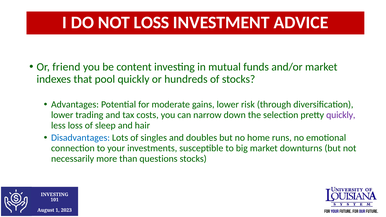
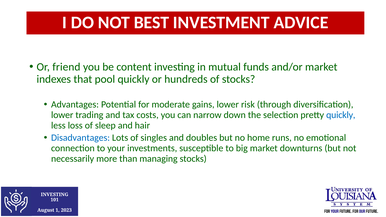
NOT LOSS: LOSS -> BEST (152, 22)
quickly colour: purple -> blue (341, 115)
questions: questions -> managing (159, 159)
